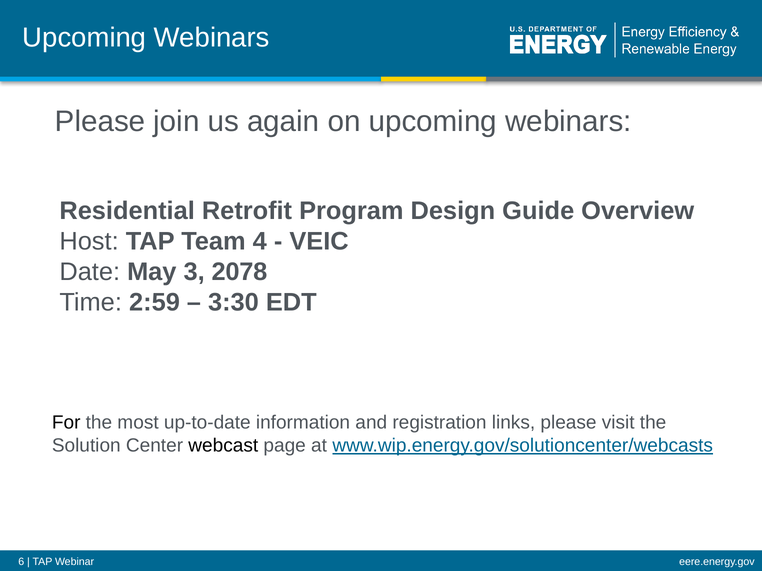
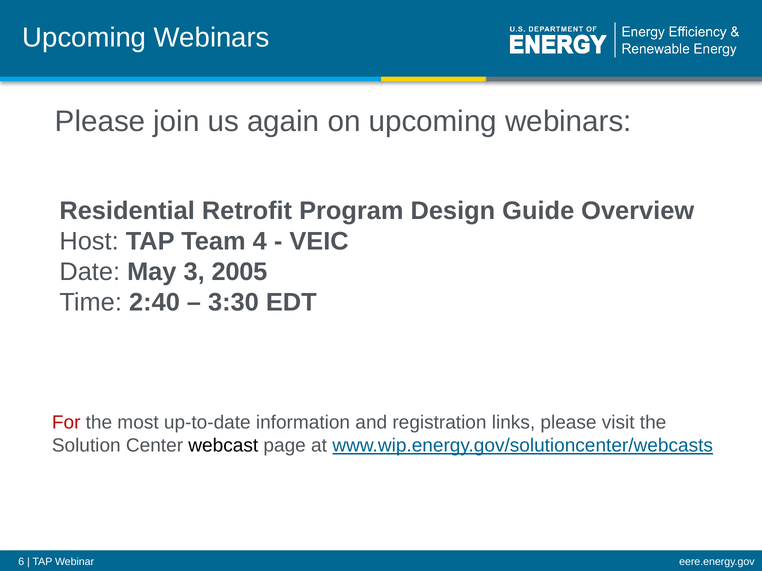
2078: 2078 -> 2005 (239, 272)
2:59: 2:59 -> 2:40 (154, 303)
For colour: black -> red (66, 423)
